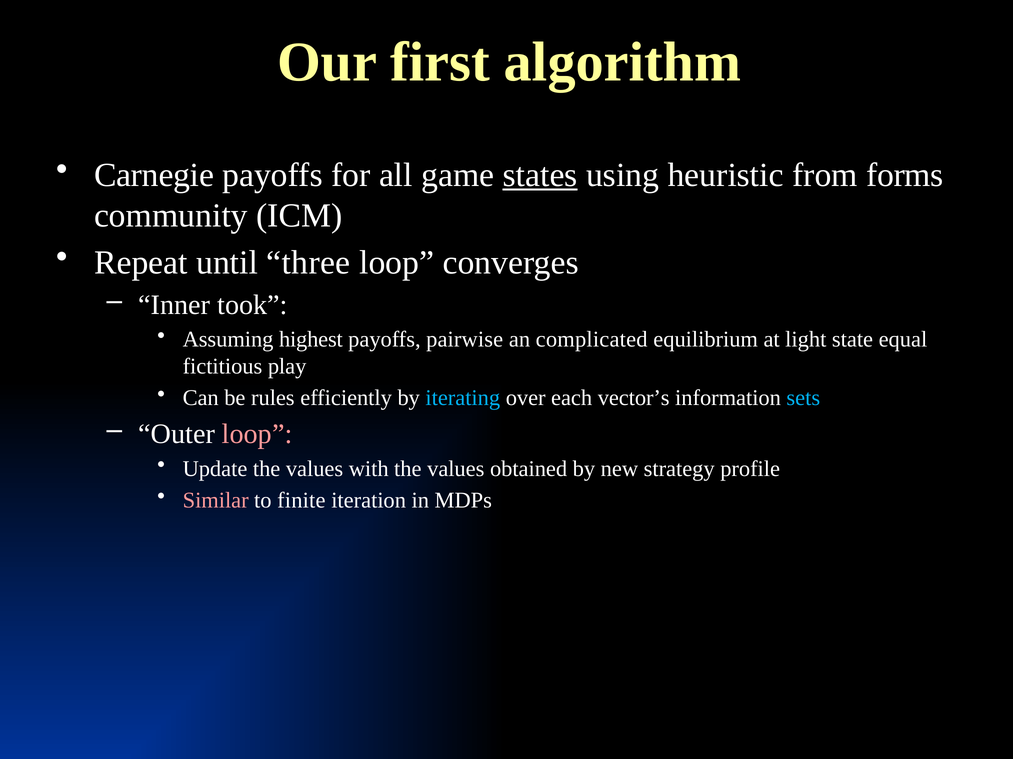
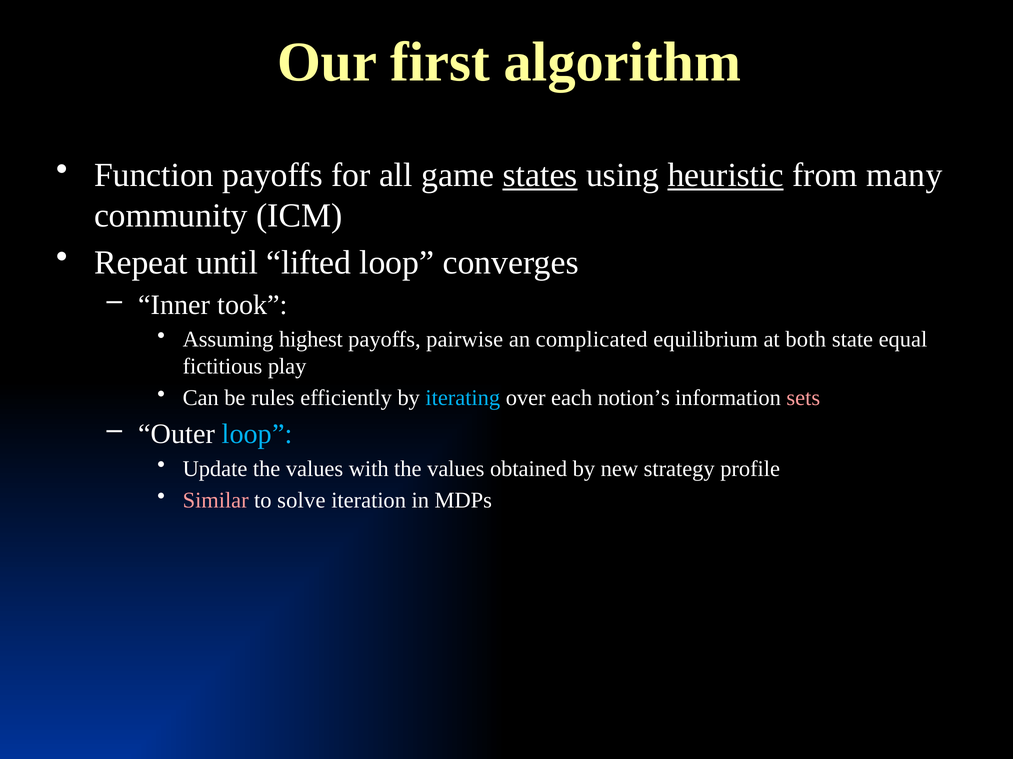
Carnegie: Carnegie -> Function (154, 175)
heuristic underline: none -> present (726, 175)
forms: forms -> many (904, 175)
three: three -> lifted (309, 263)
light: light -> both (806, 340)
vector’s: vector’s -> notion’s (634, 398)
sets colour: light blue -> pink (803, 398)
loop colour: pink -> light blue (257, 435)
finite: finite -> solve (301, 501)
